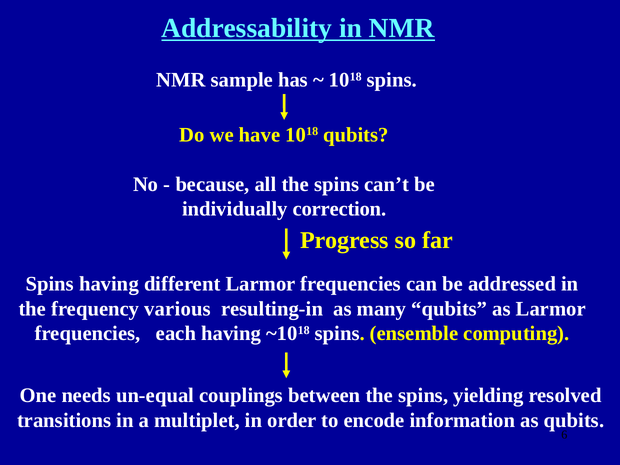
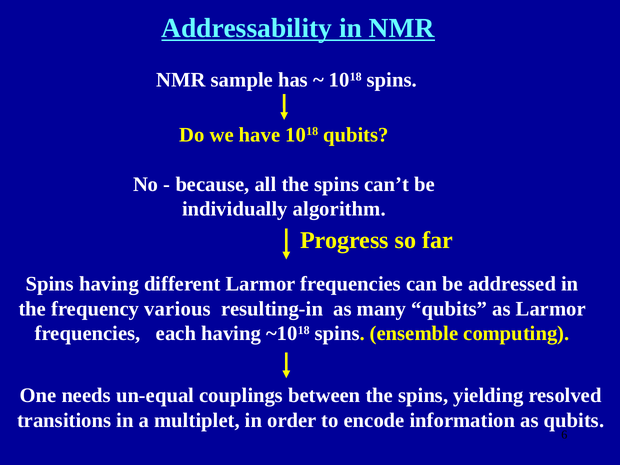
correction: correction -> algorithm (339, 209)
